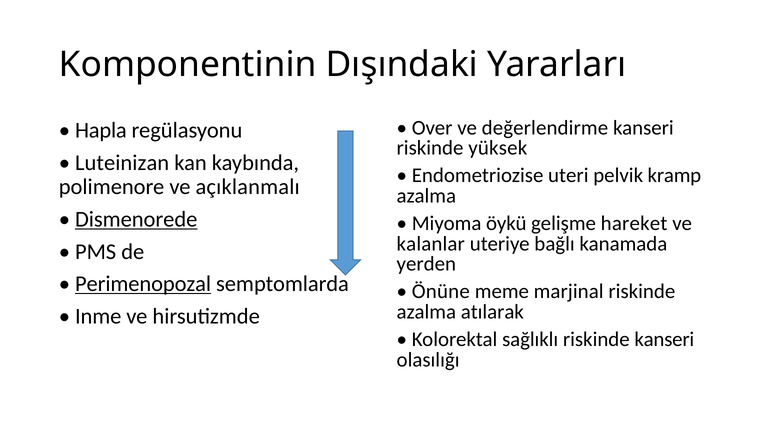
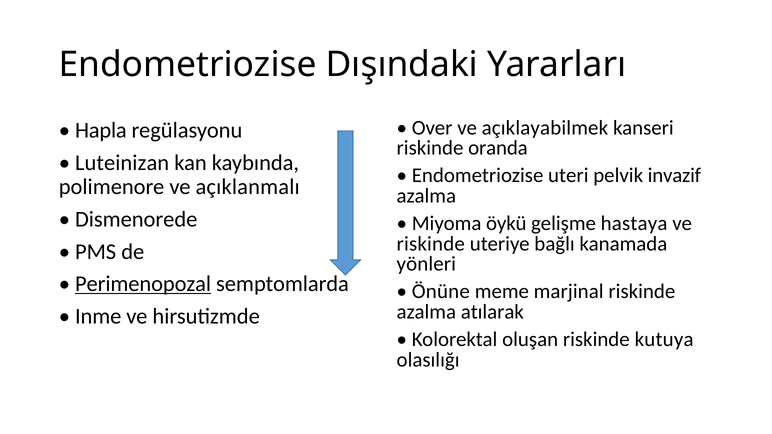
Komponentinin: Komponentinin -> Endometriozise (188, 65)
değerlendirme: değerlendirme -> açıklayabilmek (545, 128)
yüksek: yüksek -> oranda (498, 148)
kramp: kramp -> invazif (674, 176)
Dismenorede underline: present -> none (136, 219)
hareket: hareket -> hastaya (634, 224)
kalanlar: kalanlar -> riskinde (431, 244)
yerden: yerden -> yönleri (426, 264)
sağlıklı: sağlıklı -> oluşan (530, 340)
riskinde kanseri: kanseri -> kutuya (664, 340)
